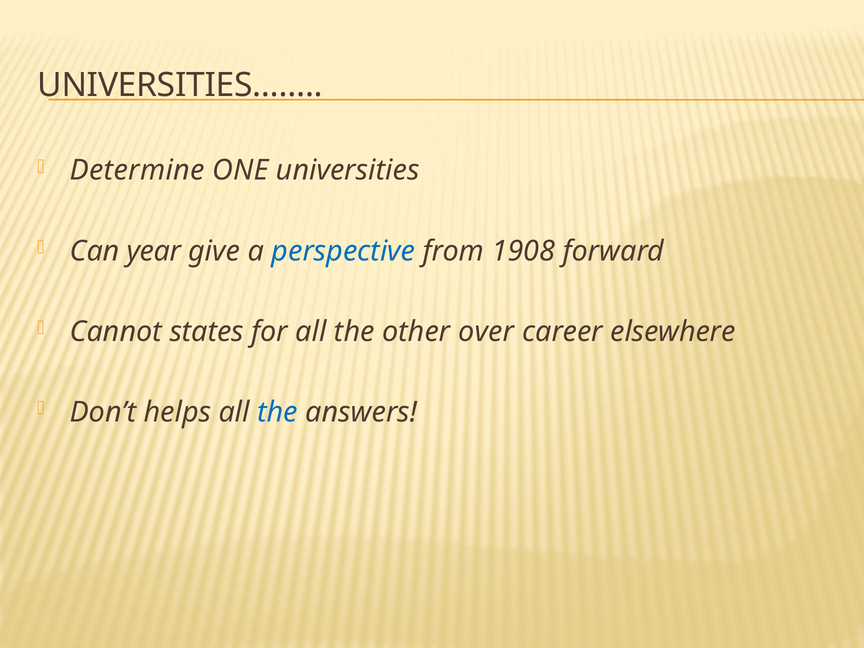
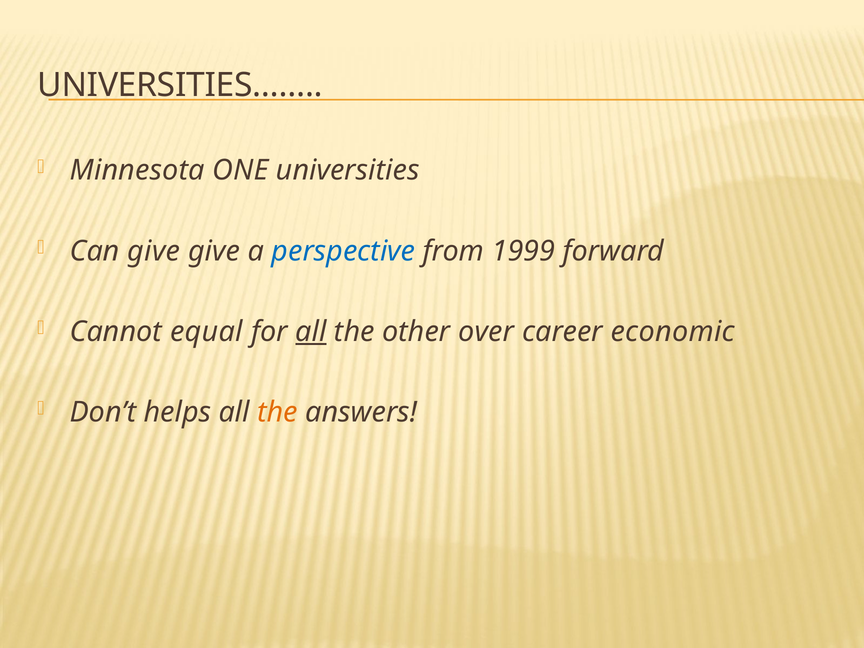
Determine: Determine -> Minnesota (137, 170)
Can year: year -> give (154, 251)
1908: 1908 -> 1999 (523, 251)
states: states -> equal (206, 332)
all underline: none -> present (311, 332)
elsewhere: elsewhere -> economic (673, 332)
the colour: blue -> orange (278, 412)
